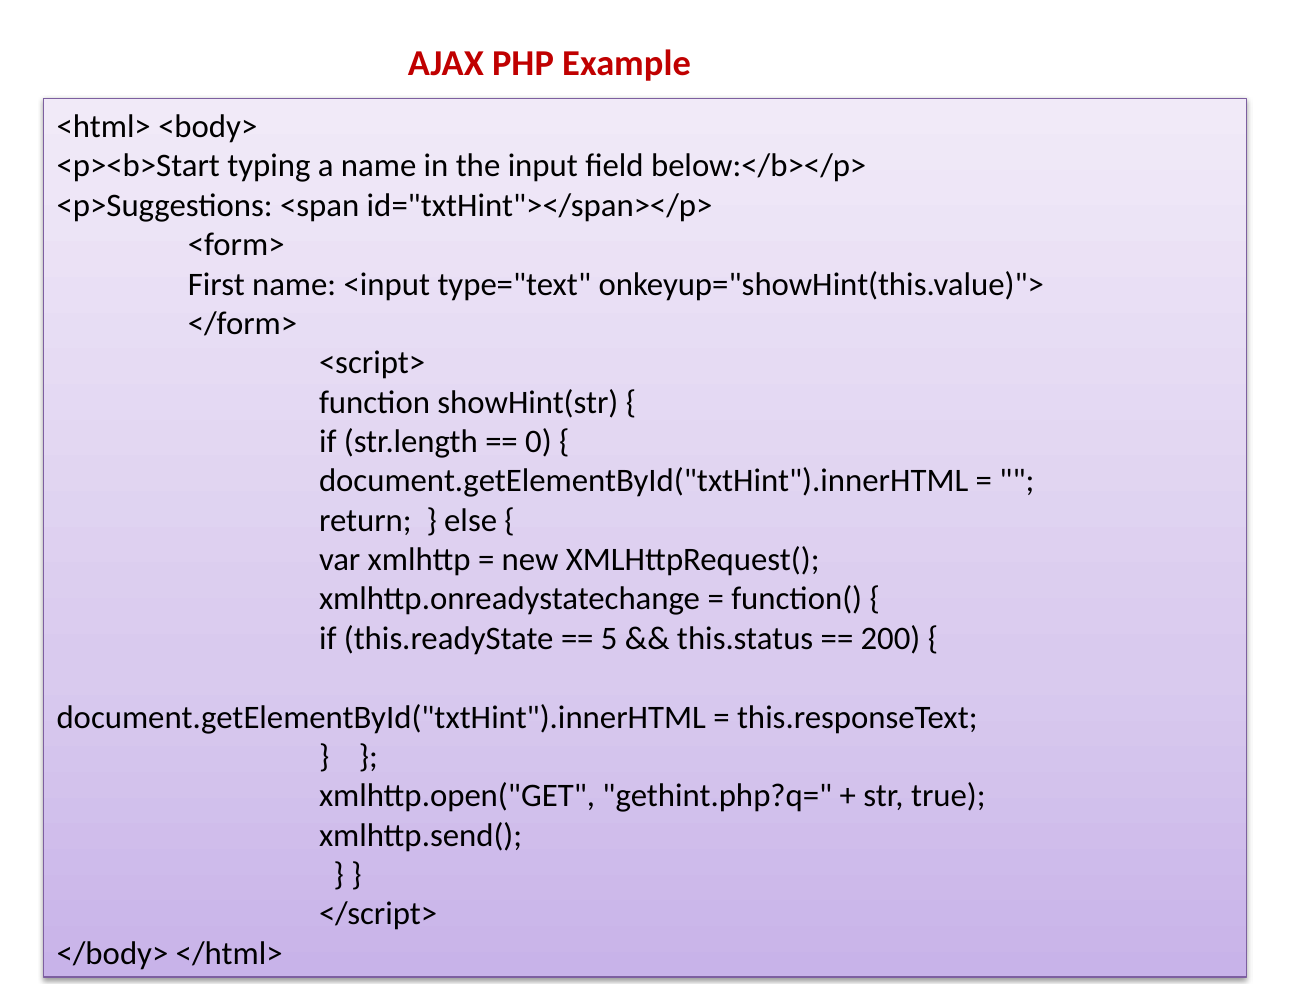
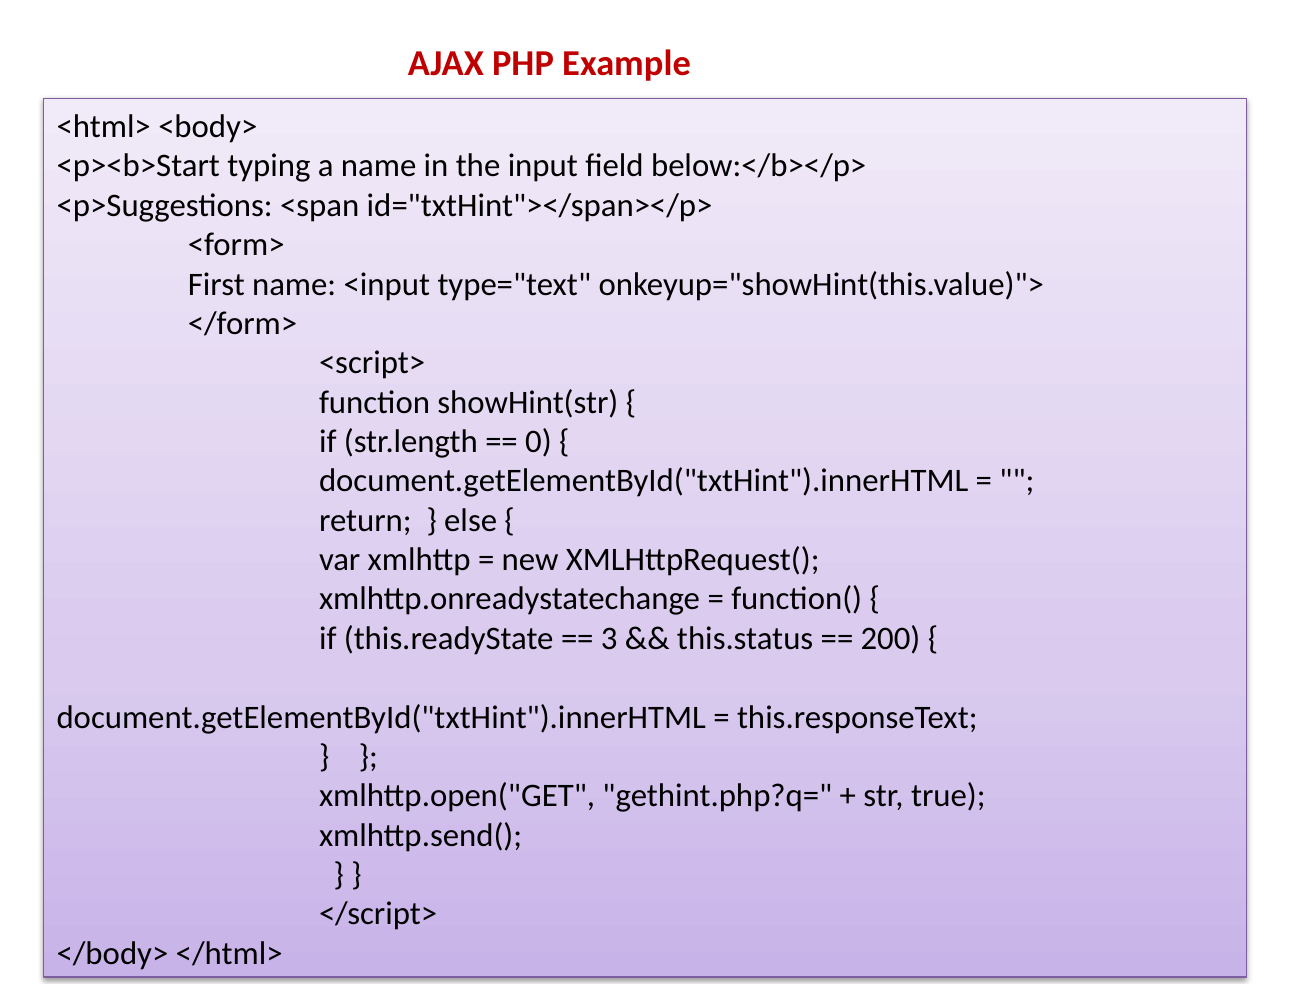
5: 5 -> 3 (609, 638)
